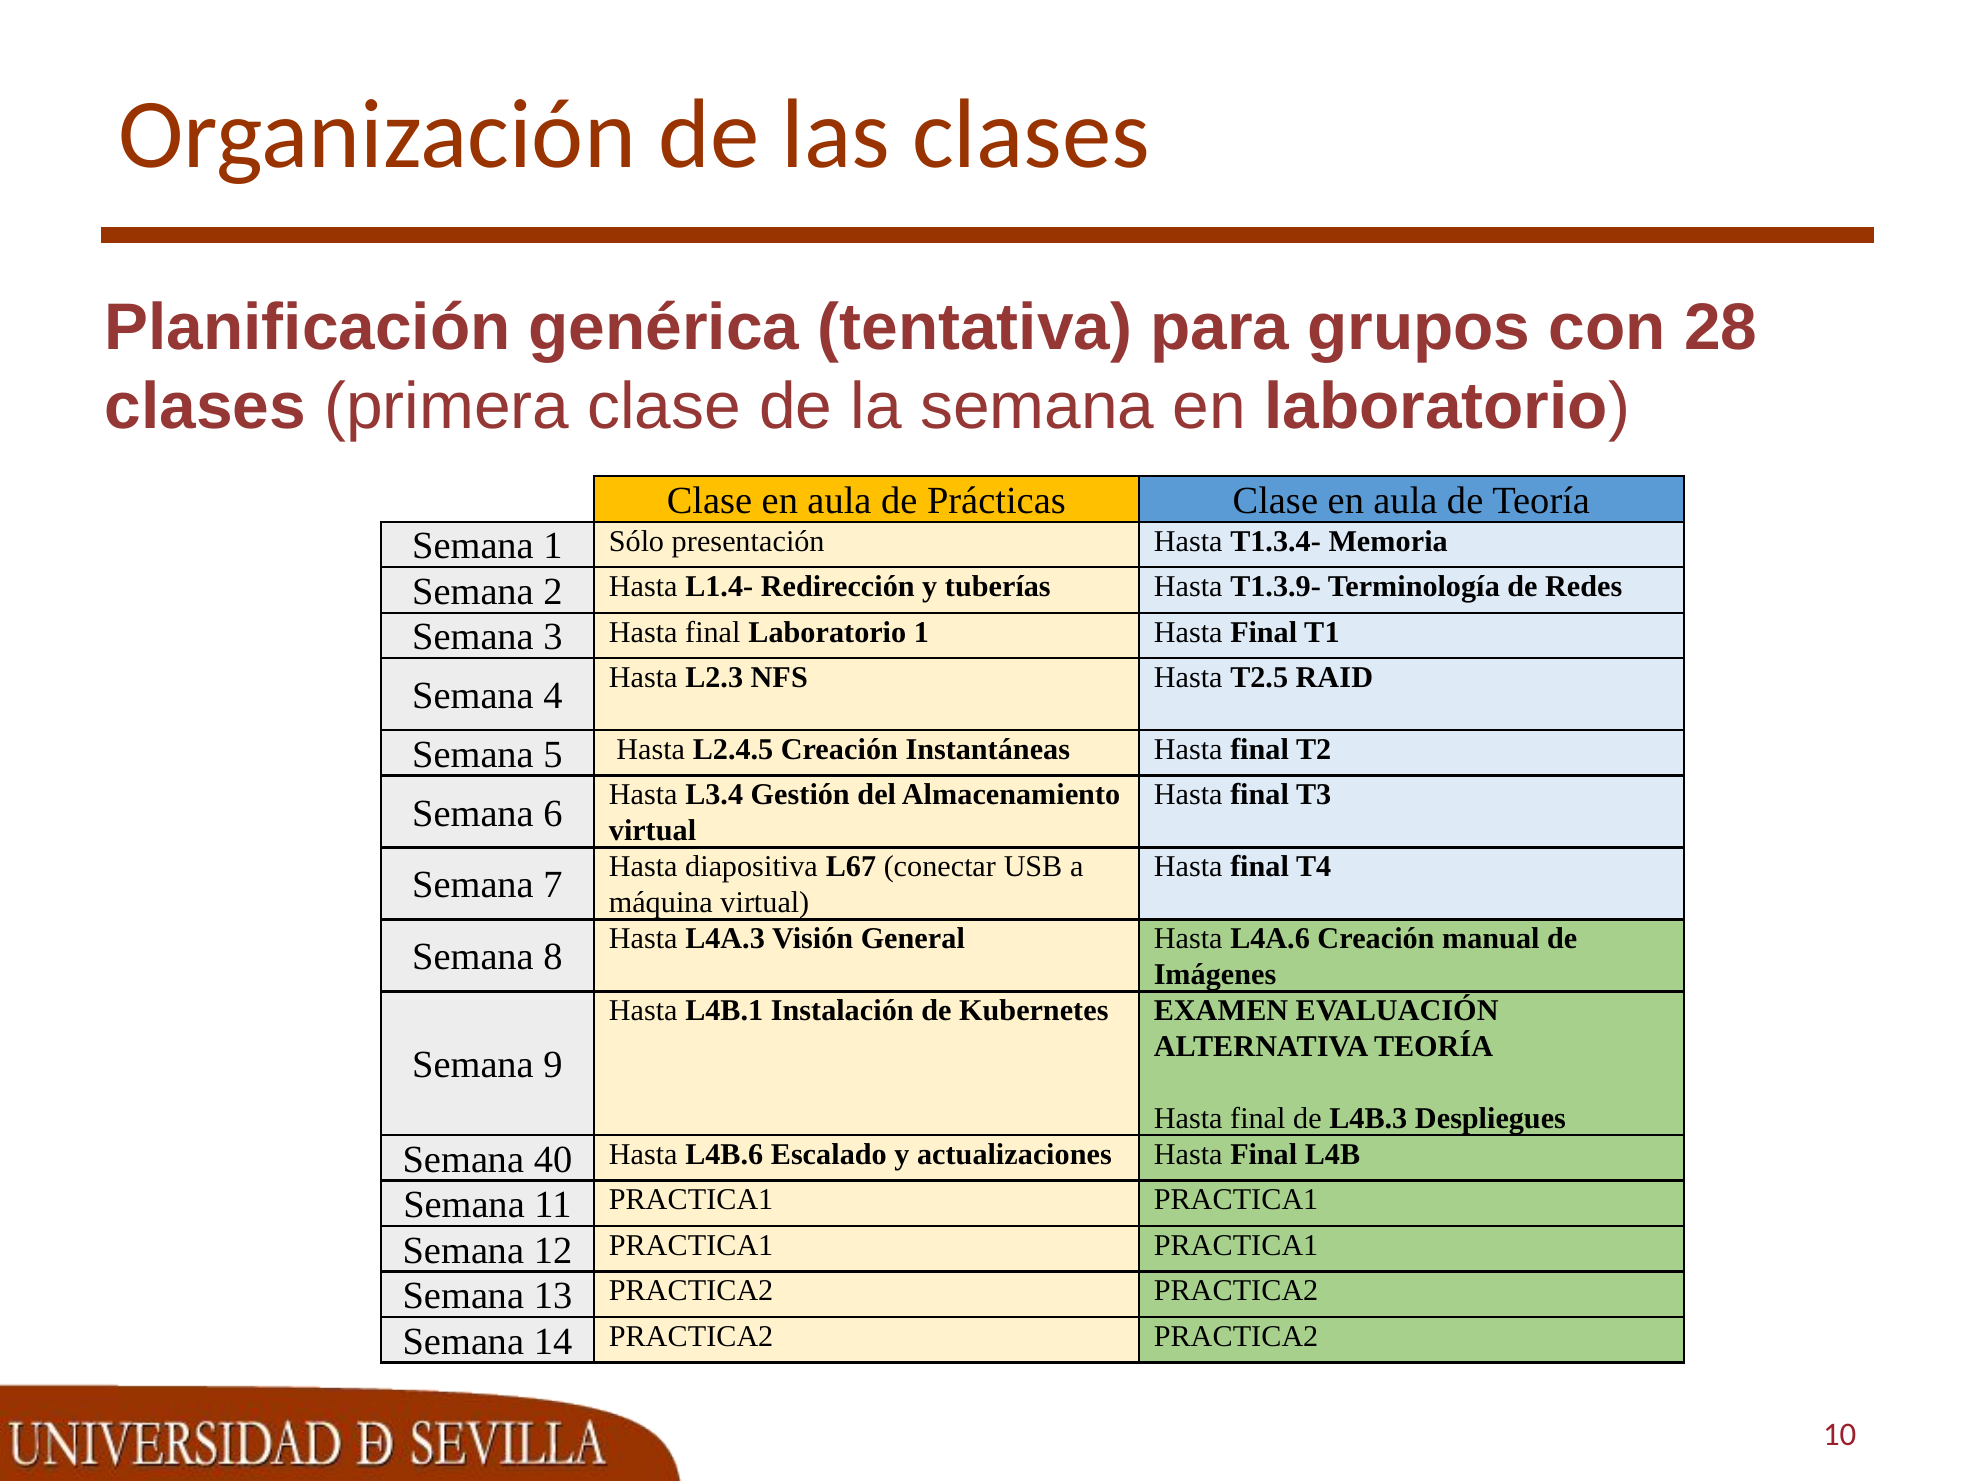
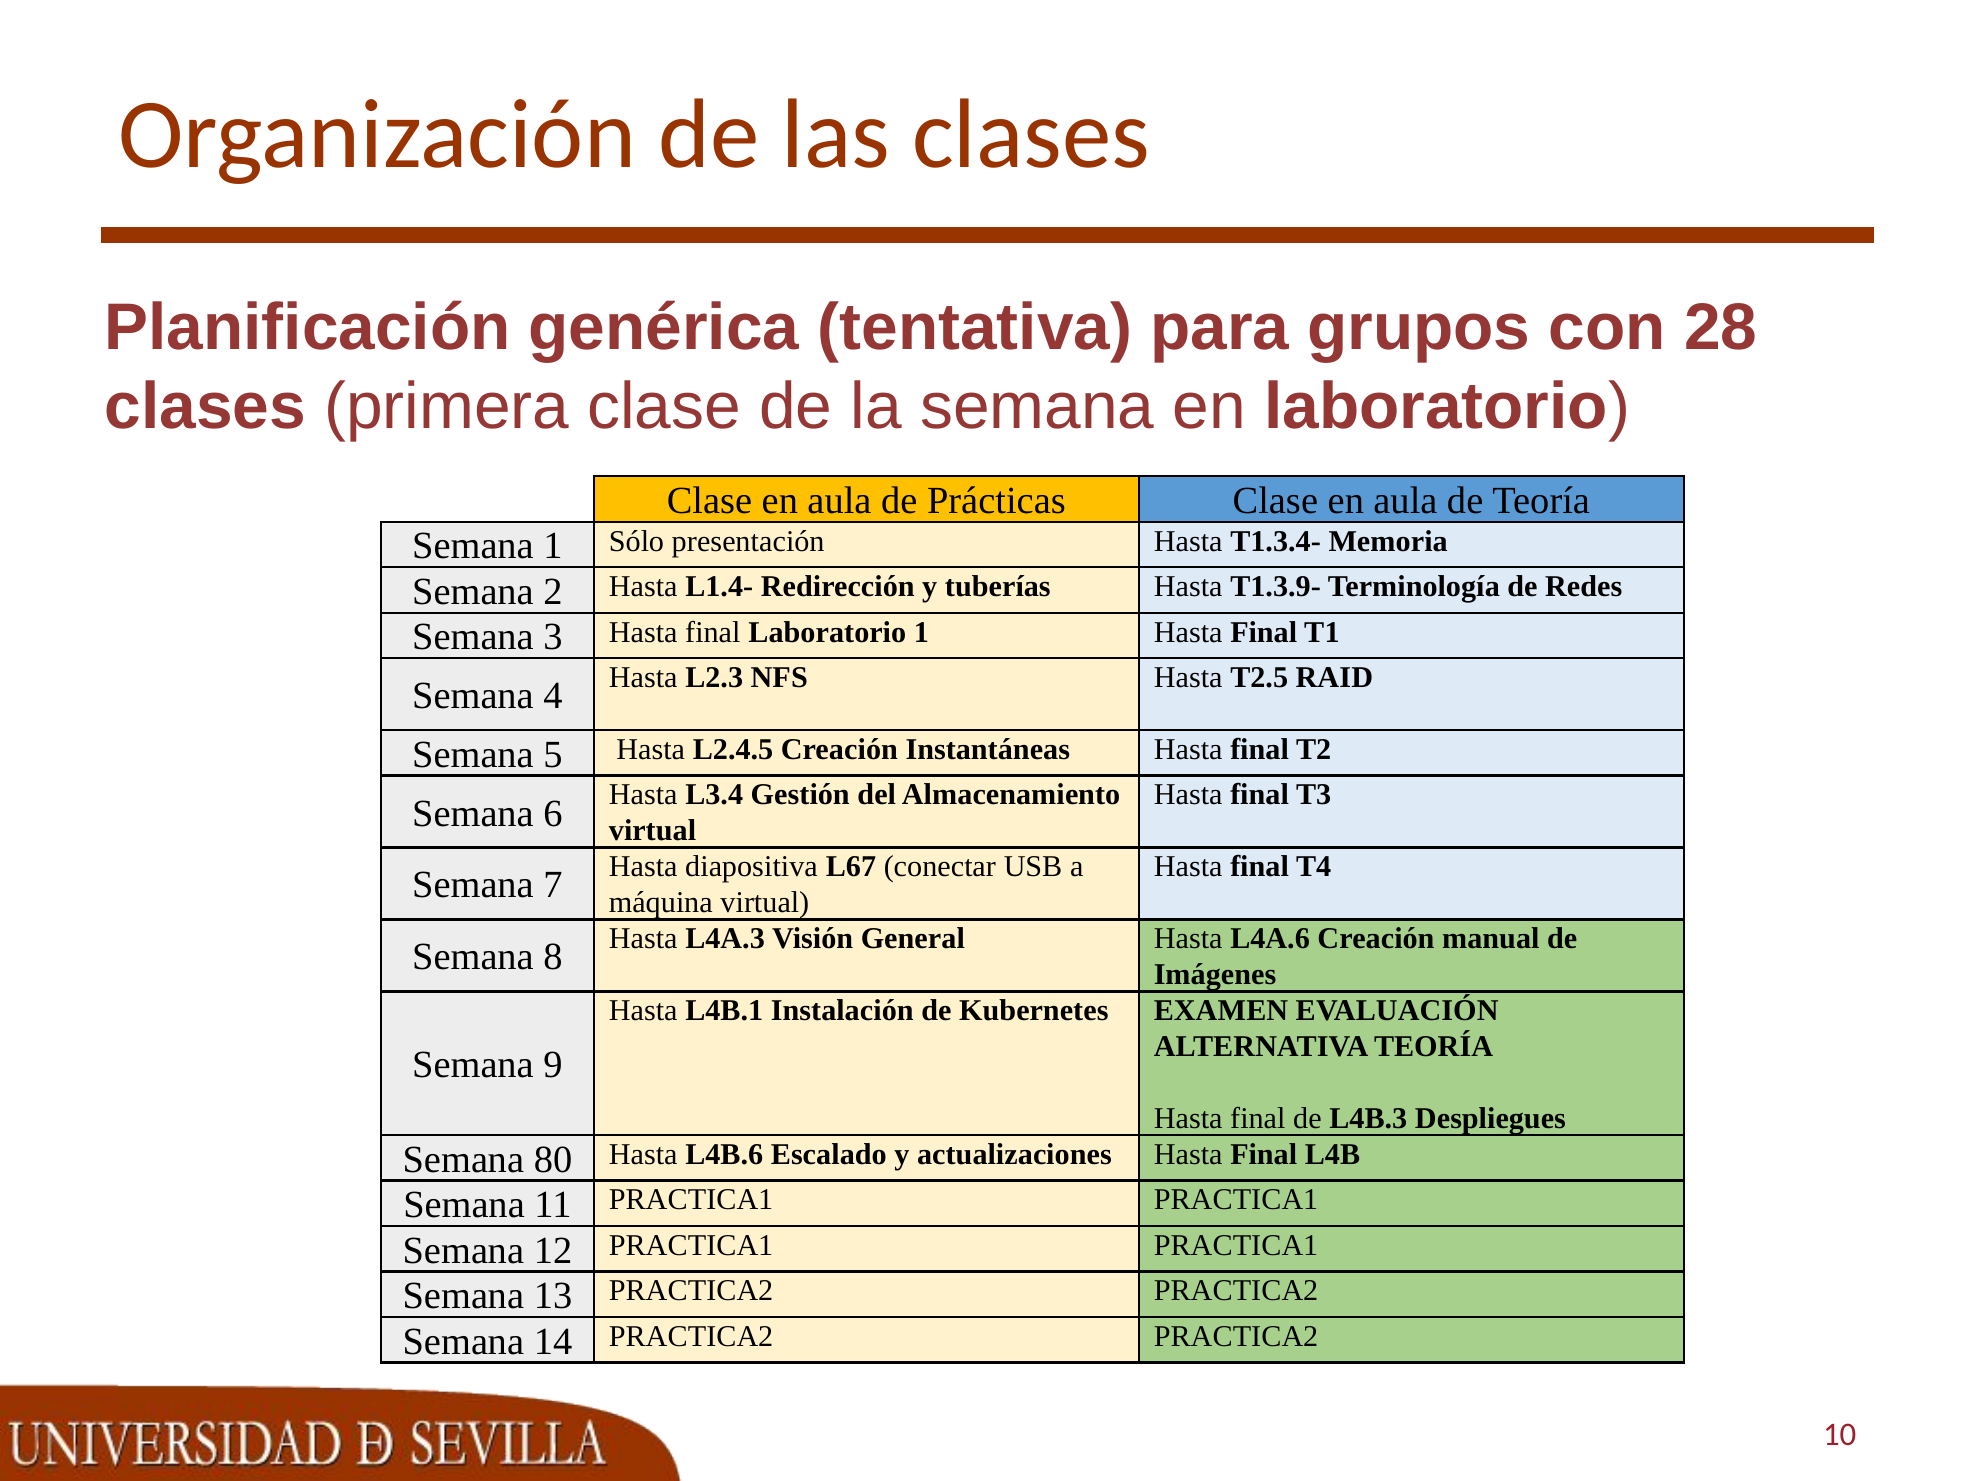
40: 40 -> 80 (553, 1160)
